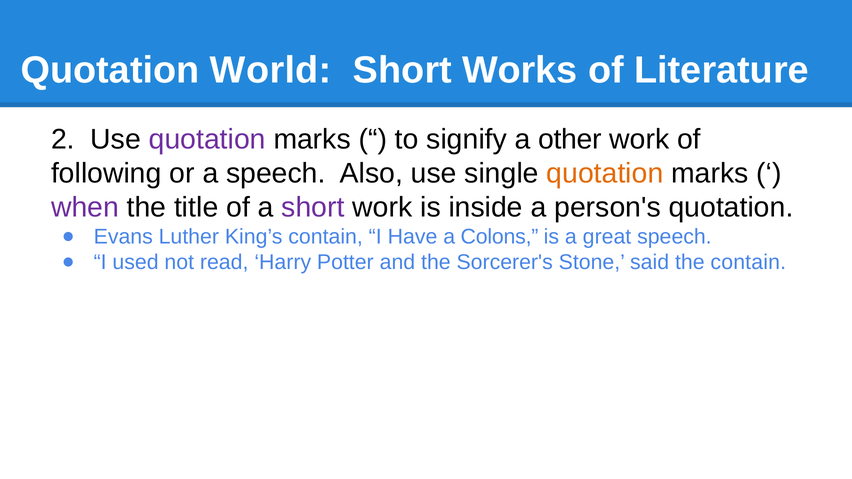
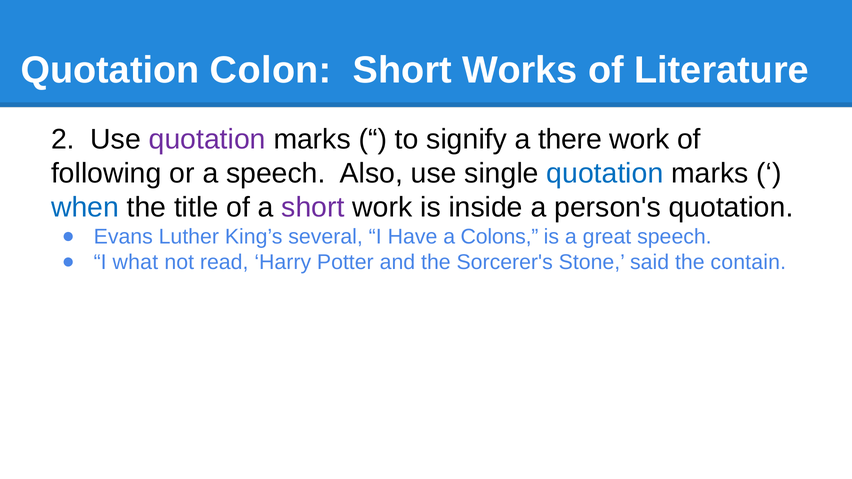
World: World -> Colon (271, 70)
other: other -> there (570, 139)
quotation colour: orange -> blue (605, 173)
when colour: purple -> blue (85, 208)
King’s contain: contain -> several (326, 237)
used: used -> what (135, 262)
